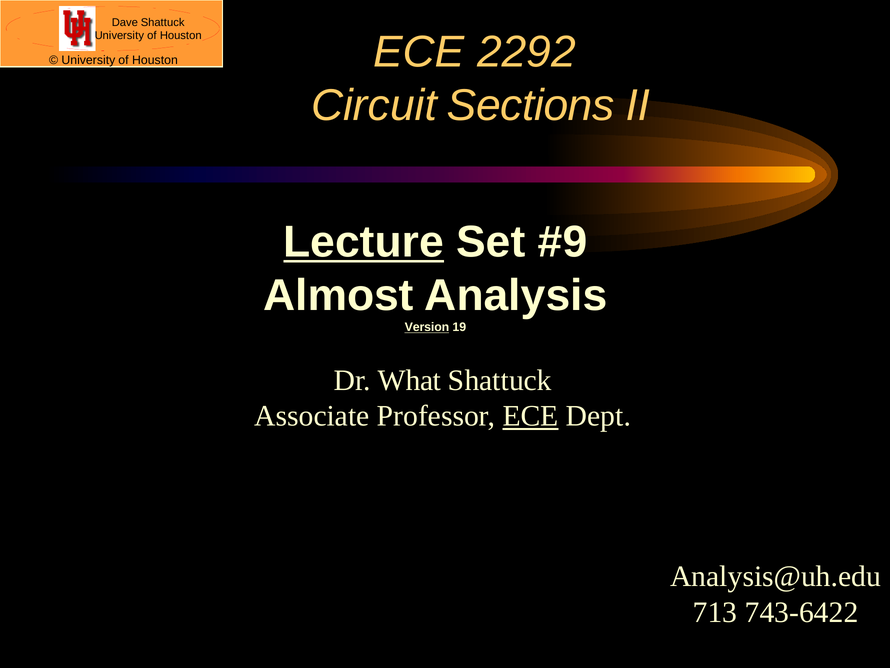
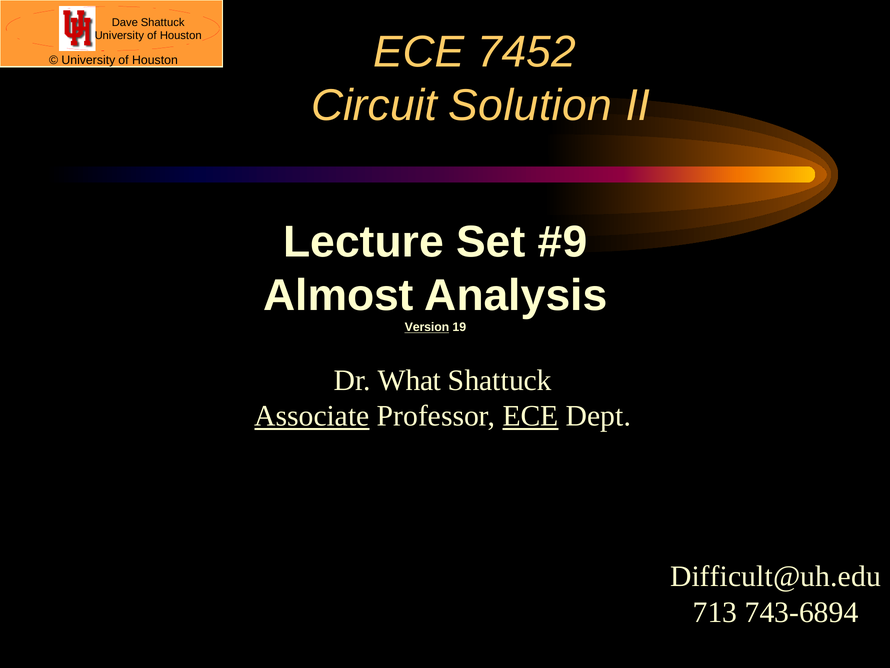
2292: 2292 -> 7452 (526, 52)
Sections: Sections -> Solution (530, 105)
Lecture underline: present -> none (364, 242)
Associate underline: none -> present (312, 416)
Analysis@uh.edu: Analysis@uh.edu -> Difficult@uh.edu (775, 576)
743-6422: 743-6422 -> 743-6894 (802, 612)
